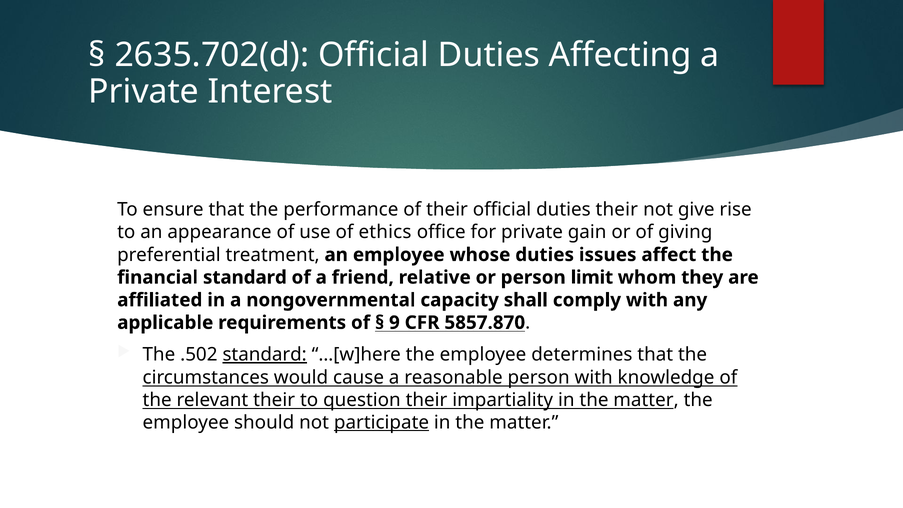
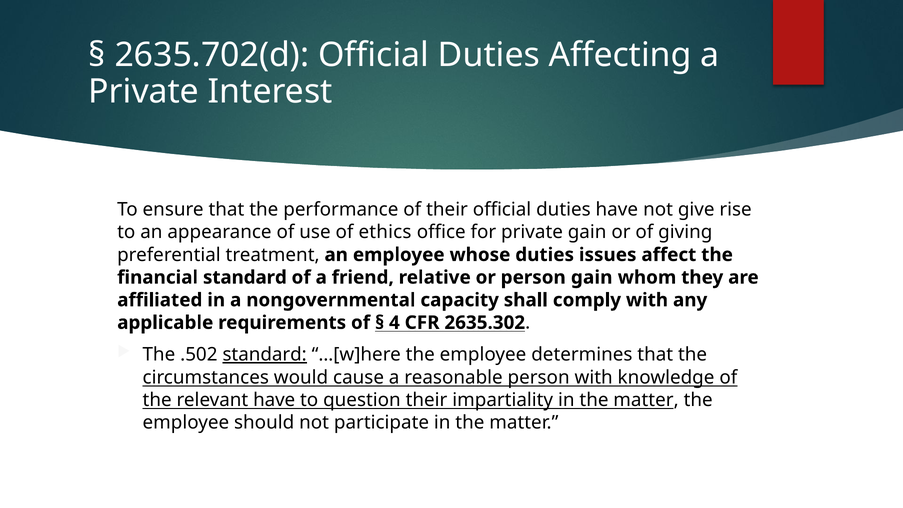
duties their: their -> have (617, 210)
person limit: limit -> gain (592, 277)
9: 9 -> 4 (394, 323)
5857.870: 5857.870 -> 2635.302 (485, 323)
relevant their: their -> have (274, 400)
participate underline: present -> none (382, 422)
